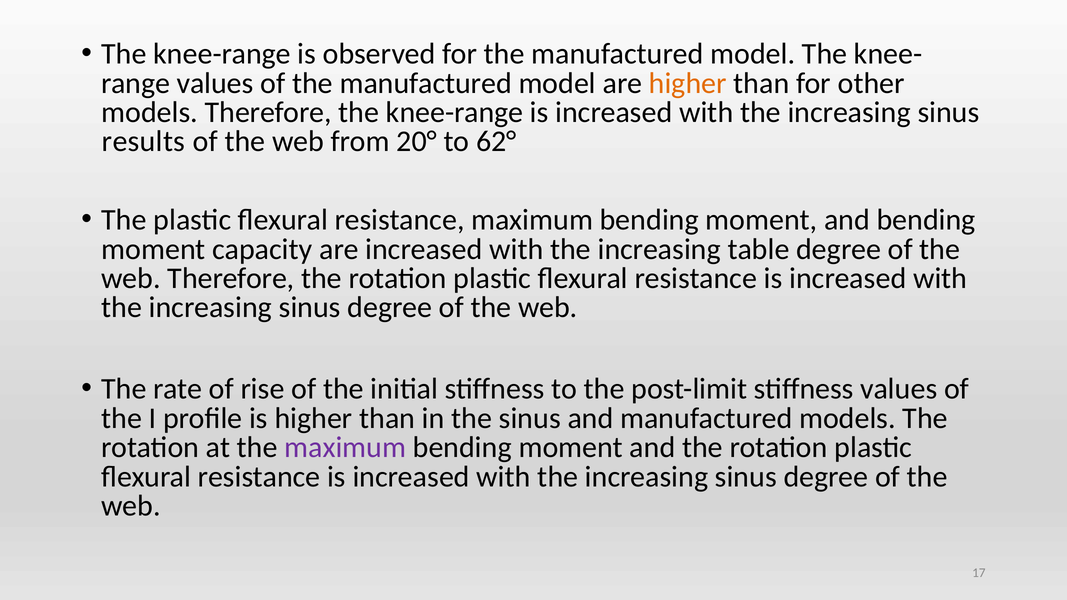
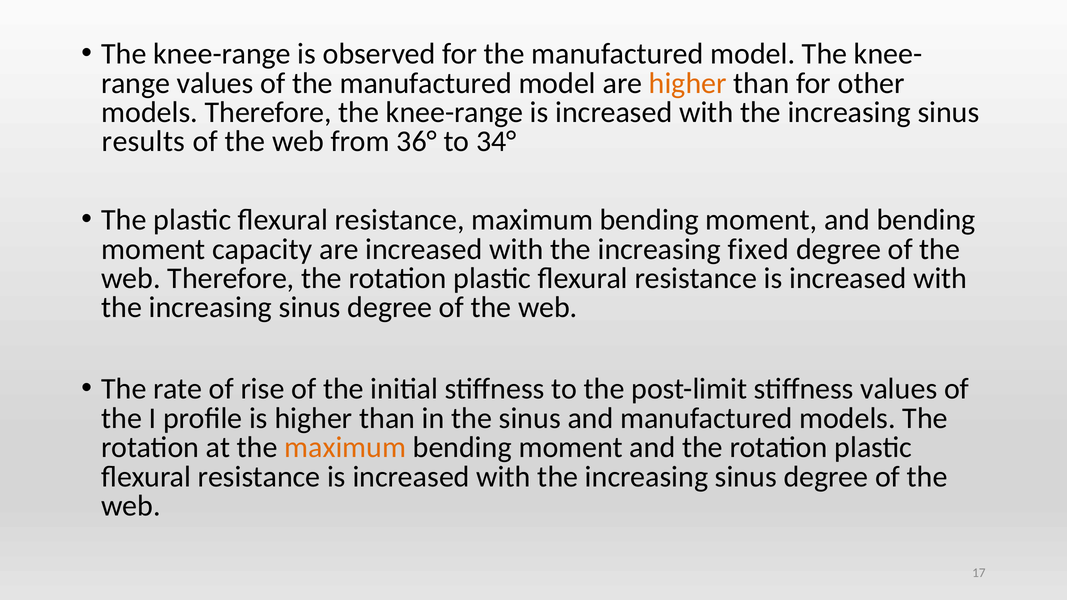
20°: 20° -> 36° (417, 142)
62°: 62° -> 34° (496, 142)
table: table -> fixed (758, 249)
maximum colour: purple -> orange (345, 448)
